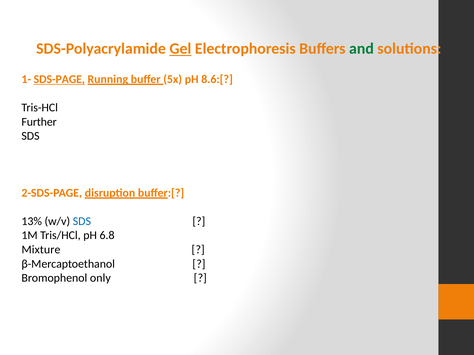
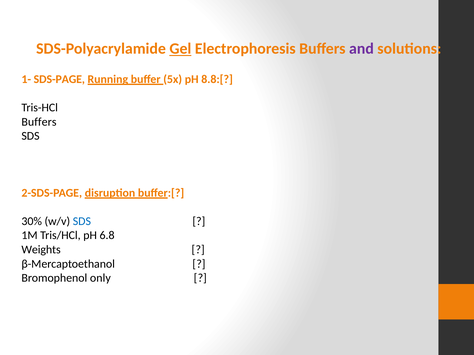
and colour: green -> purple (361, 49)
SDS-PAGE underline: present -> none (59, 79)
8.6:[: 8.6:[ -> 8.8:[ (217, 79)
Further: Further -> Buffers (39, 122)
13%: 13% -> 30% (32, 222)
Mixture: Mixture -> Weights (41, 250)
